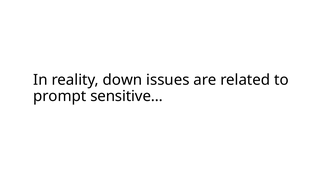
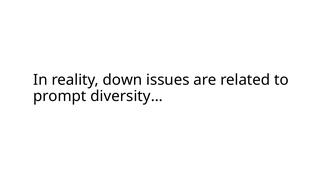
sensitive…: sensitive… -> diversity… (126, 96)
